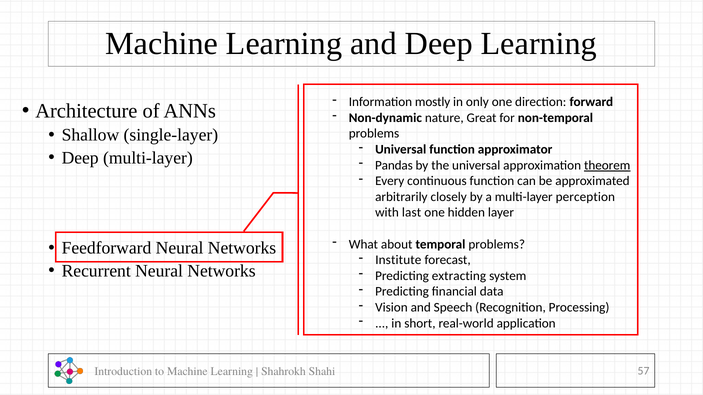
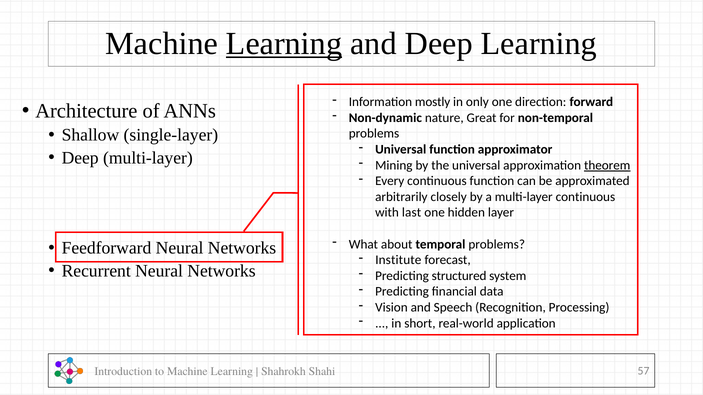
Learning underline: none -> present (284, 43)
Pandas: Pandas -> Mining (394, 165)
multi-layer perception: perception -> continuous (585, 197)
extracting: extracting -> structured (459, 276)
